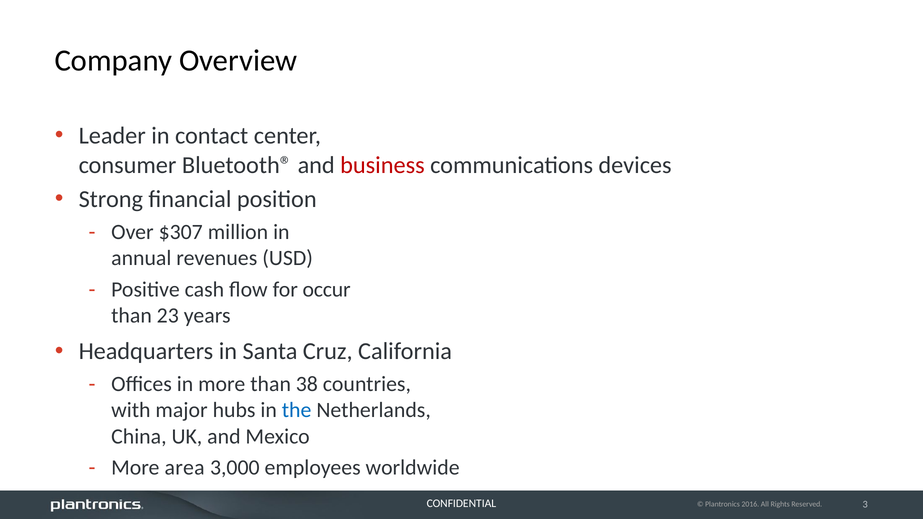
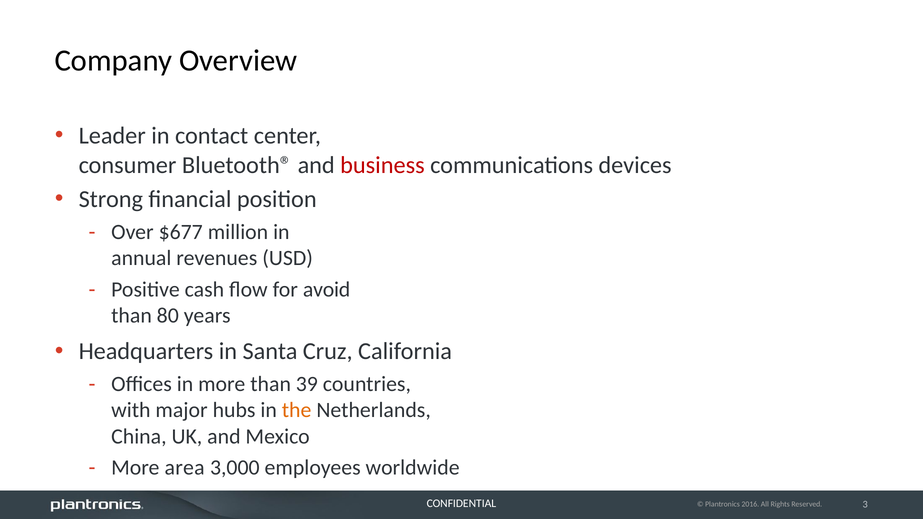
$307: $307 -> $677 (181, 232)
occur: occur -> avoid (327, 290)
23: 23 -> 80 (168, 316)
38: 38 -> 39 (307, 384)
the colour: blue -> orange (297, 410)
